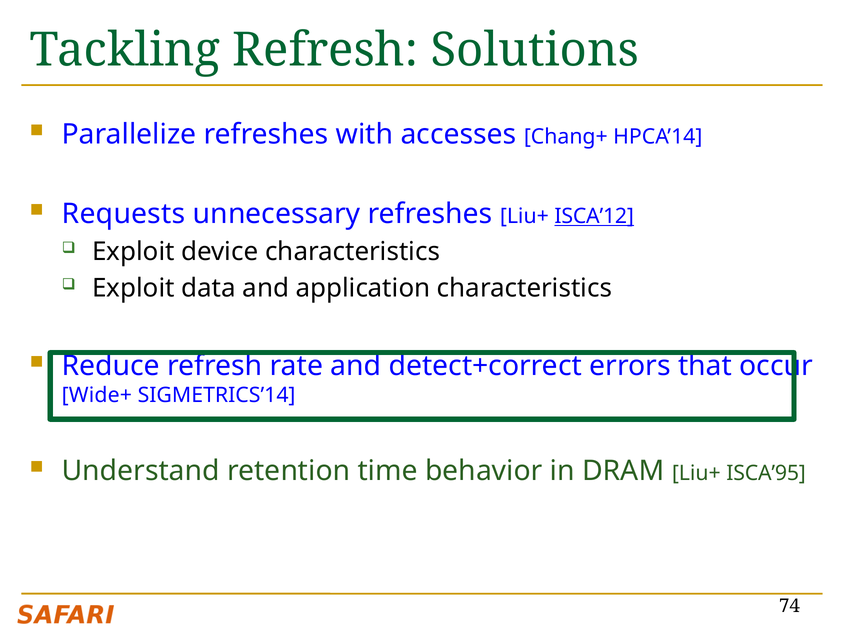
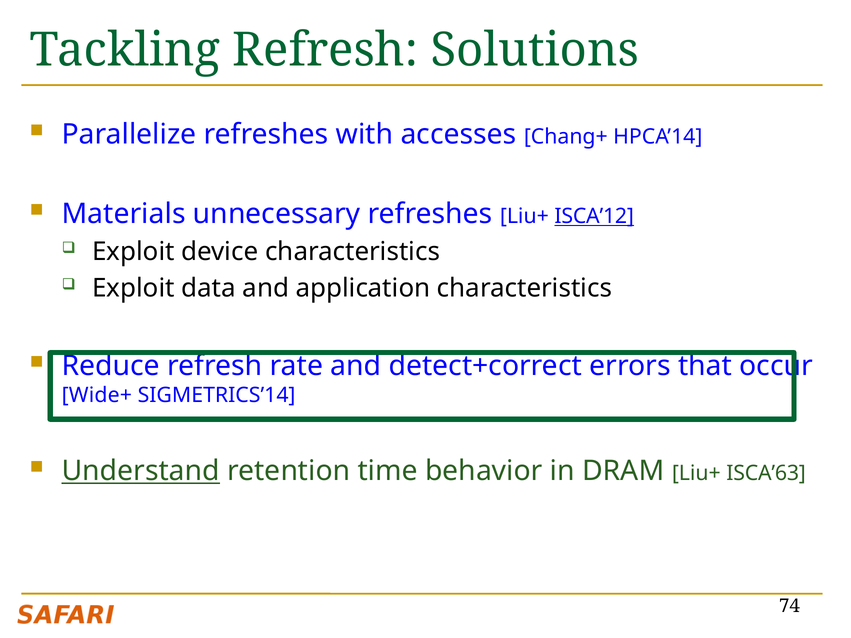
Requests: Requests -> Materials (124, 214)
Understand underline: none -> present (141, 471)
ISCA’95: ISCA’95 -> ISCA’63 (766, 473)
